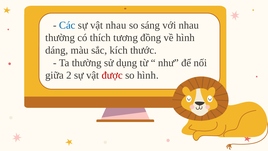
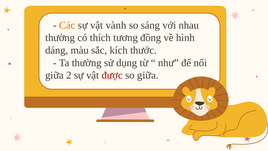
Các colour: blue -> orange (67, 25)
vật nhau: nhau -> vành (116, 25)
so hình: hình -> giữa (148, 75)
